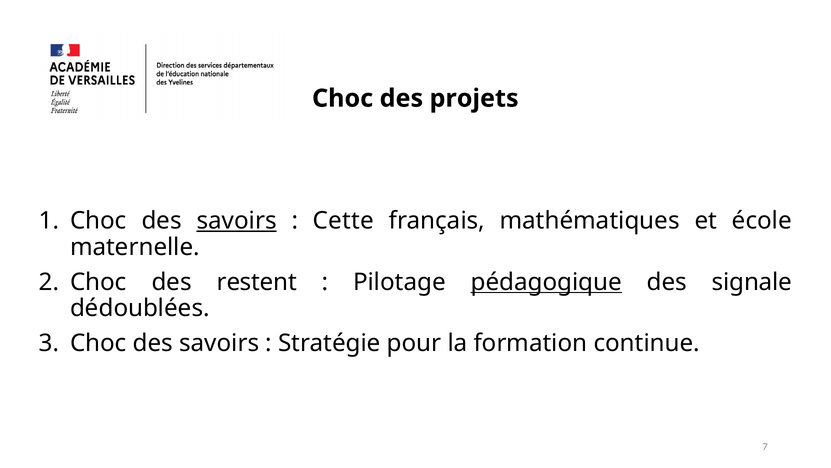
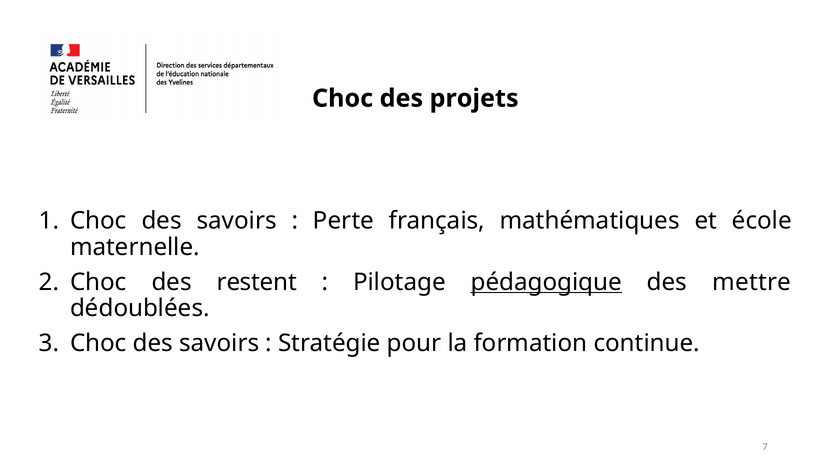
savoirs underline: present -> none (237, 221)
Cette: Cette -> Perte (343, 221)
signale: signale -> mettre (752, 282)
